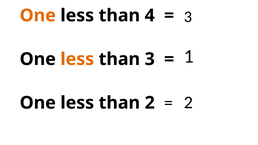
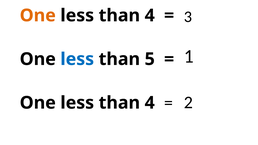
less colour: orange -> blue (77, 59)
than 3: 3 -> 5 (150, 59)
2: 2 -> 4 (150, 103)
